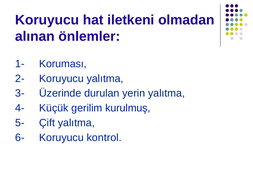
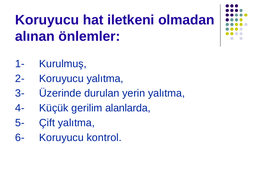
Koruması: Koruması -> Kurulmuş (63, 64)
kurulmuş: kurulmuş -> alanlarda (128, 108)
